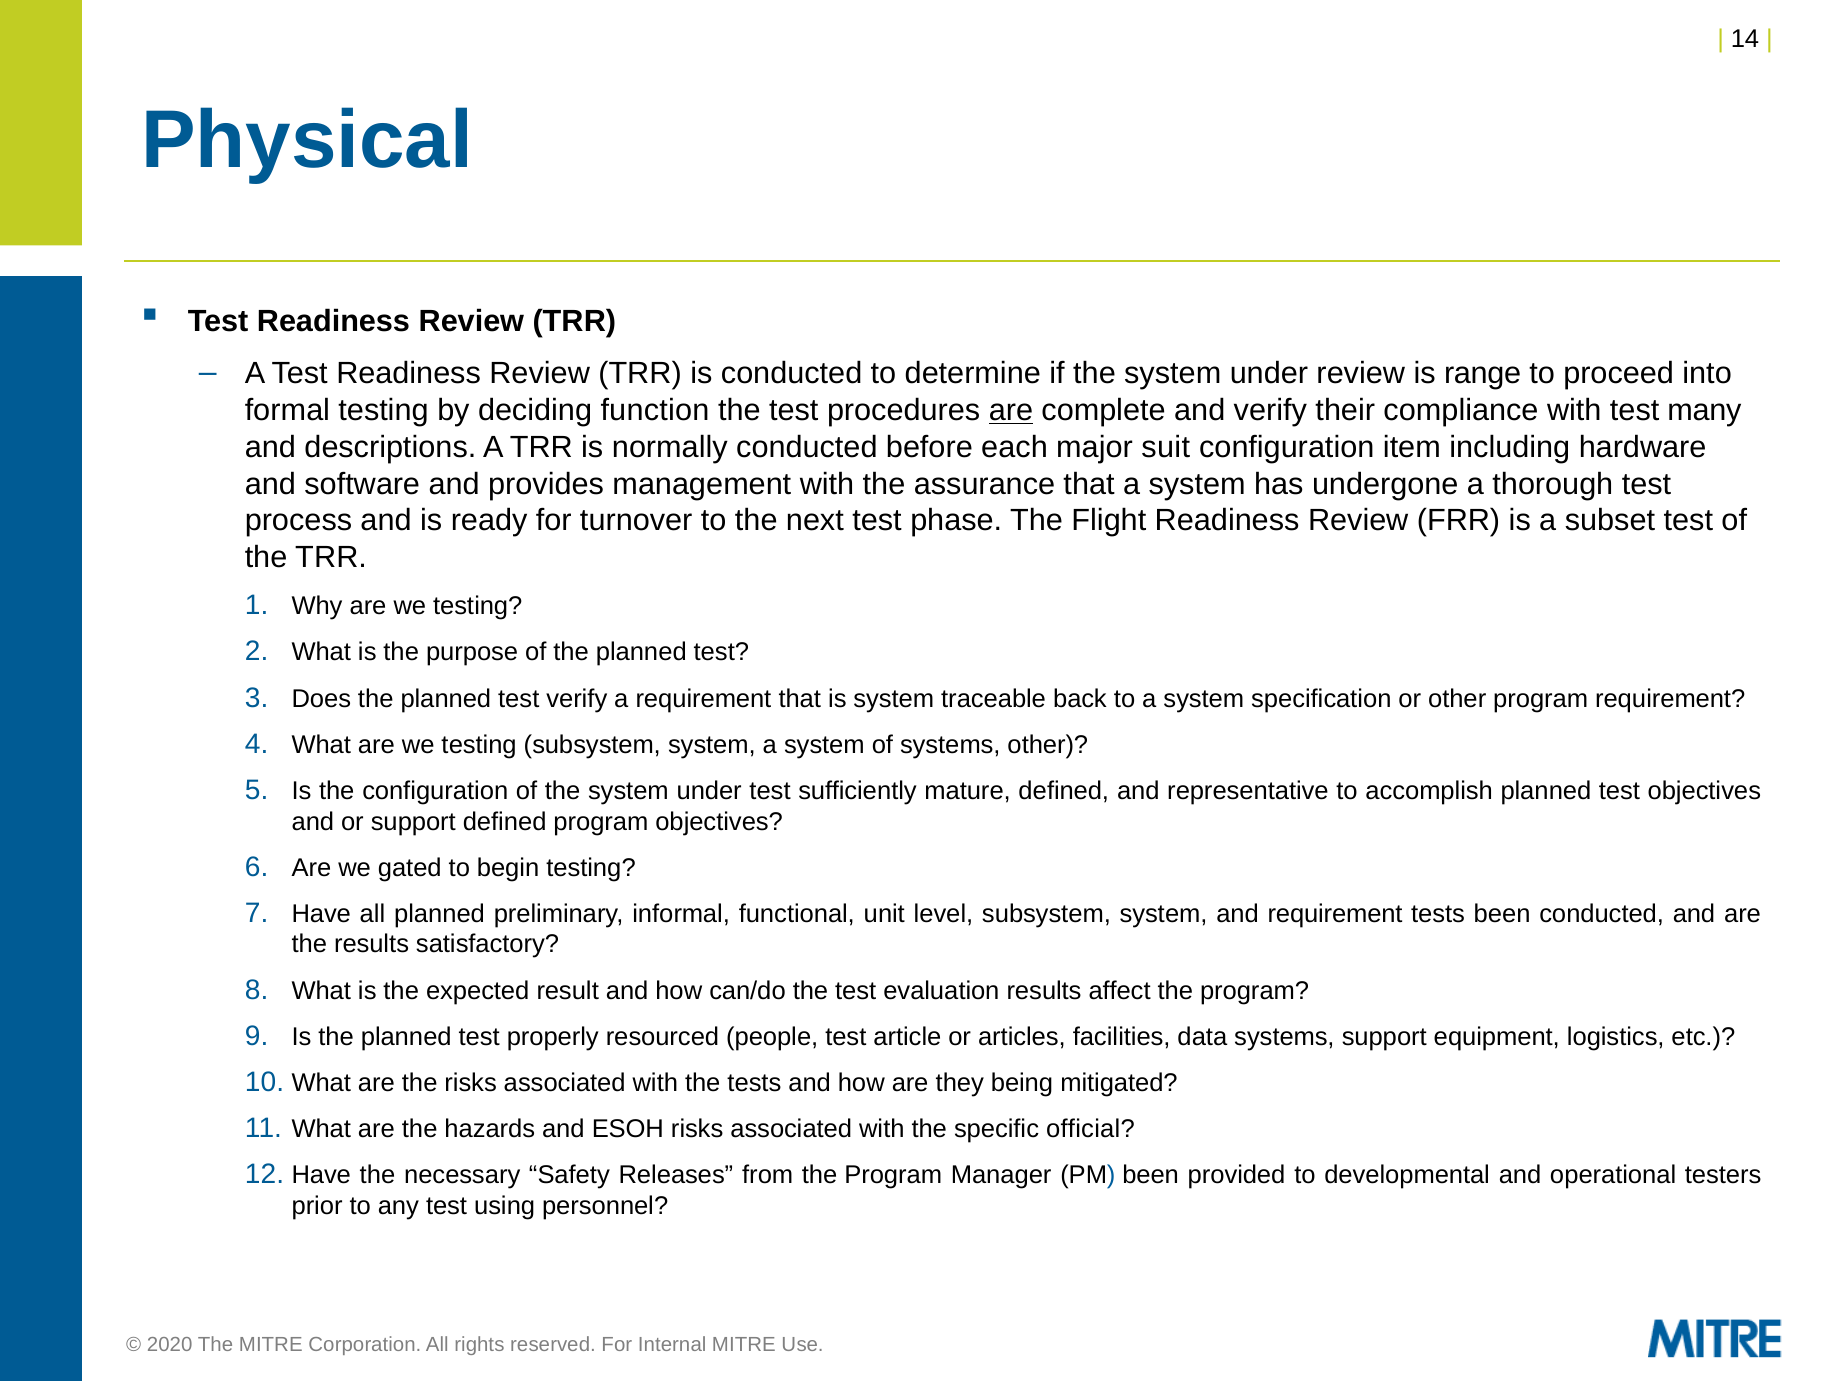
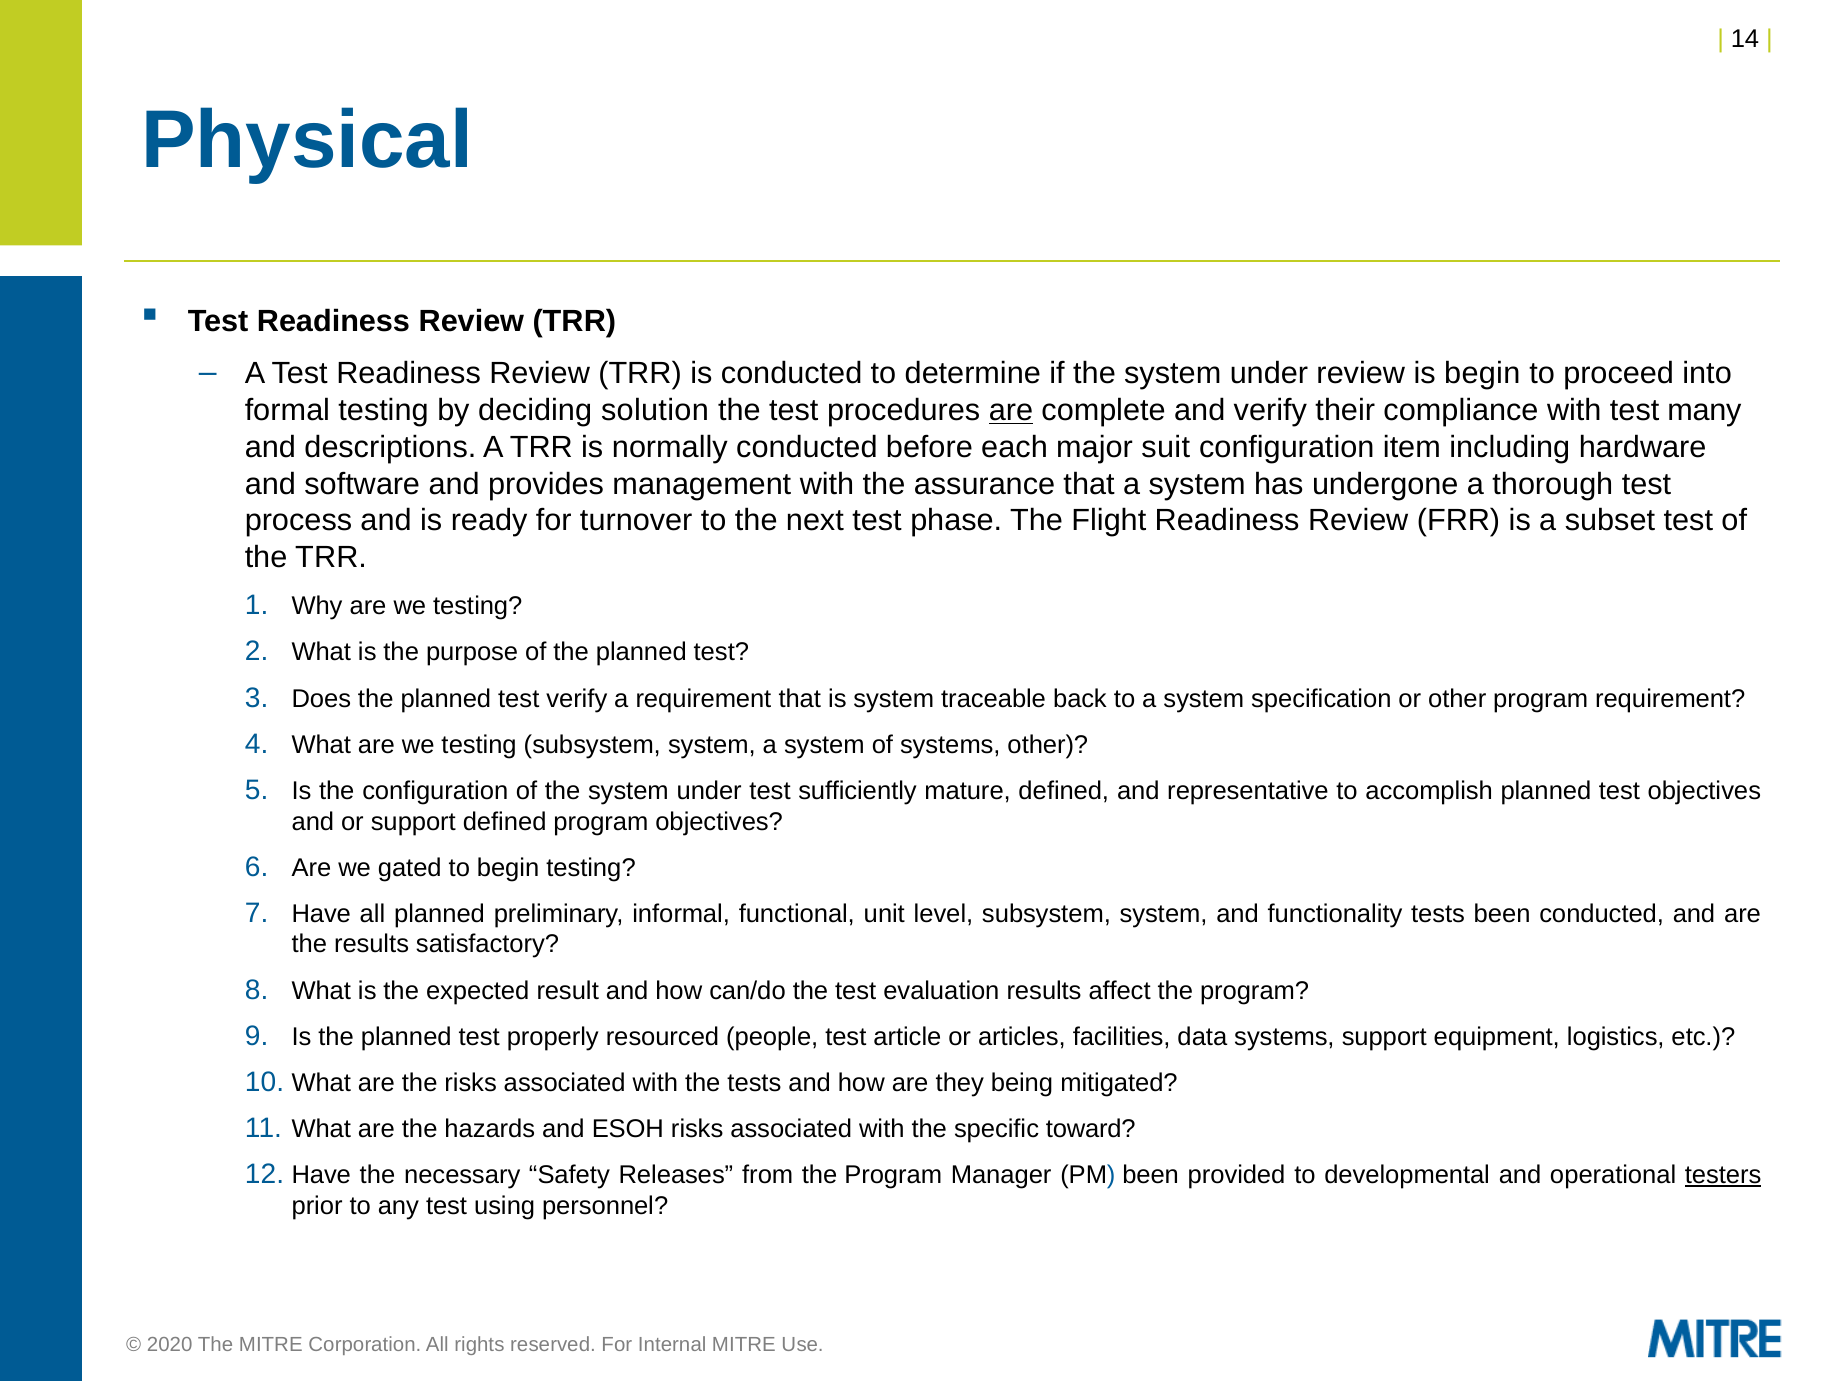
is range: range -> begin (1482, 373)
function: function -> solution (655, 410)
and requirement: requirement -> functionality (1335, 914)
official: official -> toward (1091, 1129)
testers underline: none -> present (1723, 1175)
